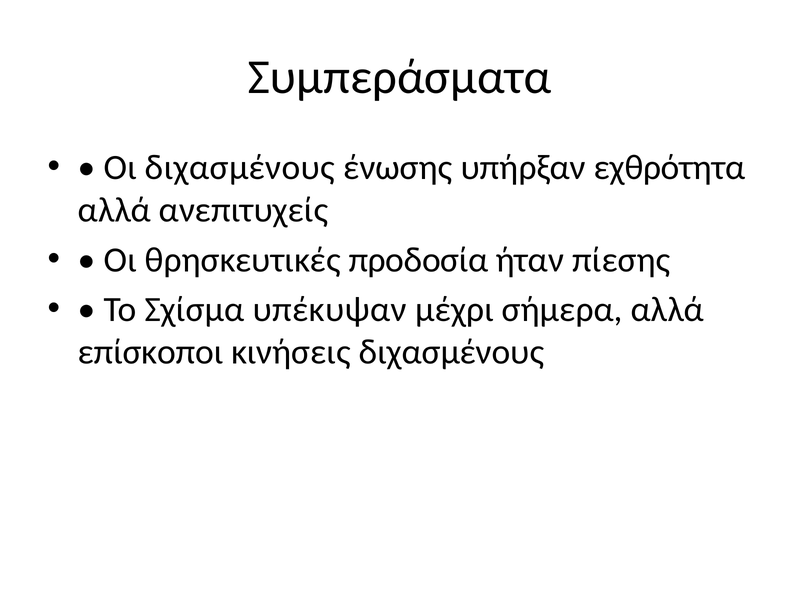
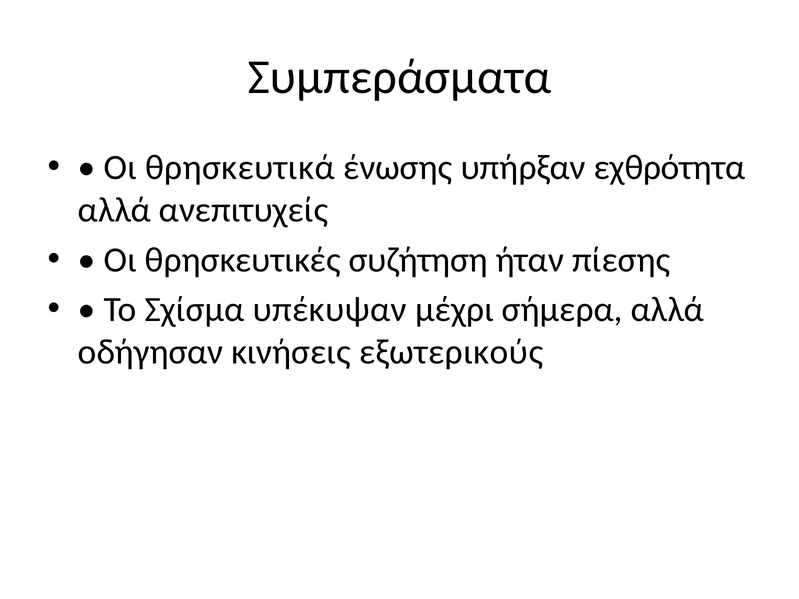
Οι διχασμένους: διχασμένους -> θρησκευτικά (240, 168)
προδοσία: προδοσία -> συζήτηση (418, 260)
επίσκοποι: επίσκοποι -> οδήγησαν (151, 352)
κινήσεις διχασμένους: διχασμένους -> εξωτερικούς (451, 352)
